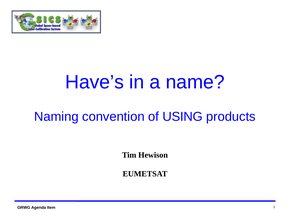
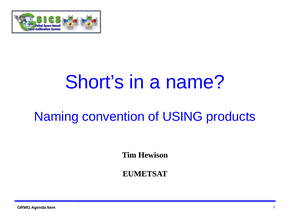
Have’s: Have’s -> Short’s (95, 82)
